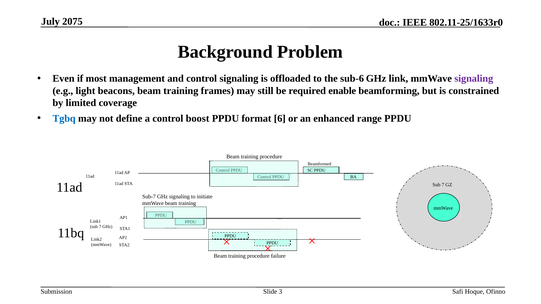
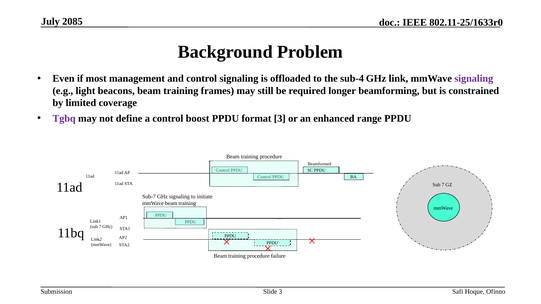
2075: 2075 -> 2085 (72, 22)
sub‑6: sub‑6 -> sub‑4 (352, 79)
enable: enable -> longer (342, 91)
Tgbq colour: blue -> purple (64, 119)
format 6: 6 -> 3 (280, 119)
